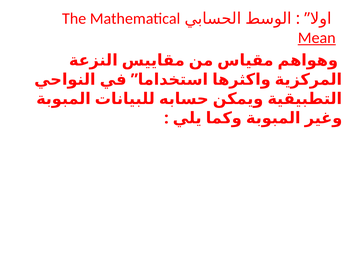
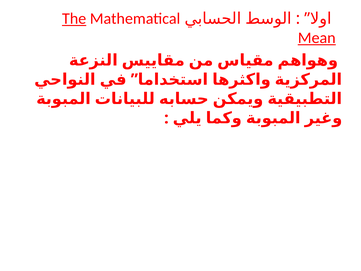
The underline: none -> present (74, 19)
